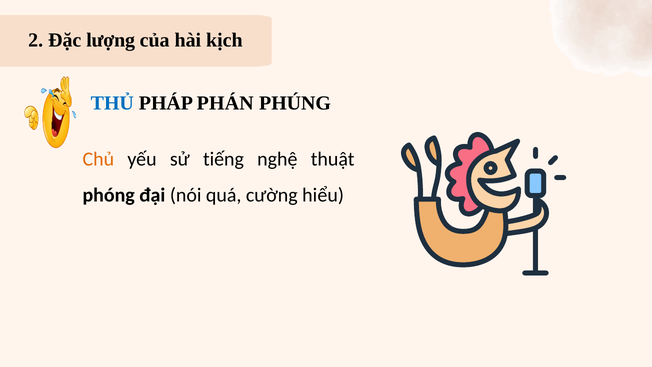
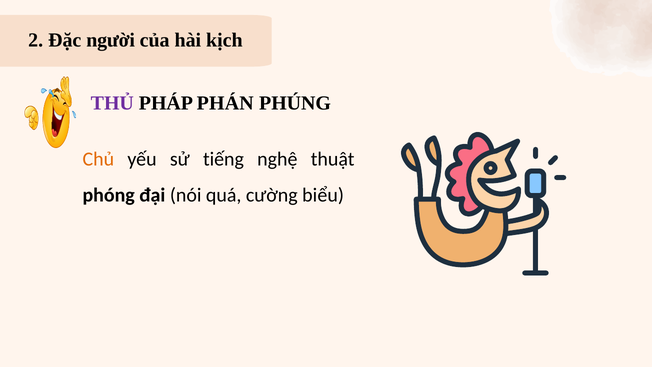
lượng: lượng -> người (111, 40)
THỦ colour: blue -> purple (112, 103)
hiểu: hiểu -> biểu (323, 195)
